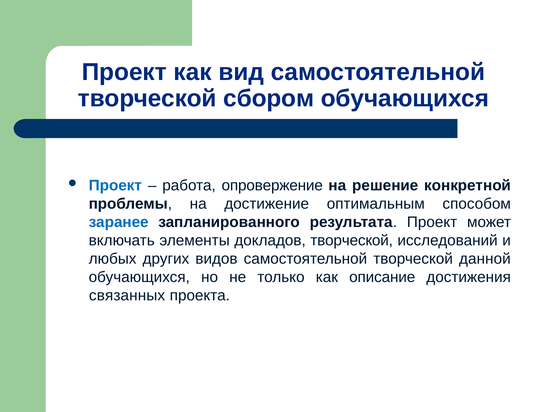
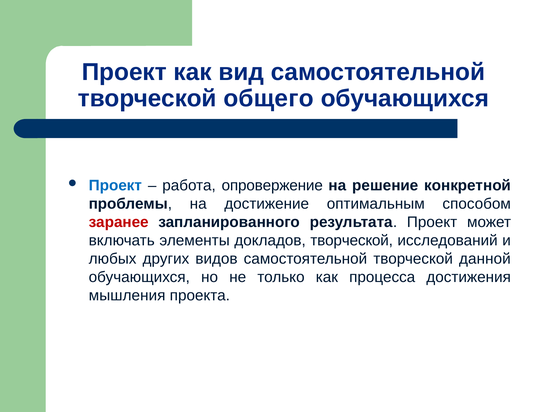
сбором: сбором -> общего (269, 98)
заранее colour: blue -> red (119, 222)
описание: описание -> процесса (382, 277)
связанных: связанных -> мышления (127, 295)
